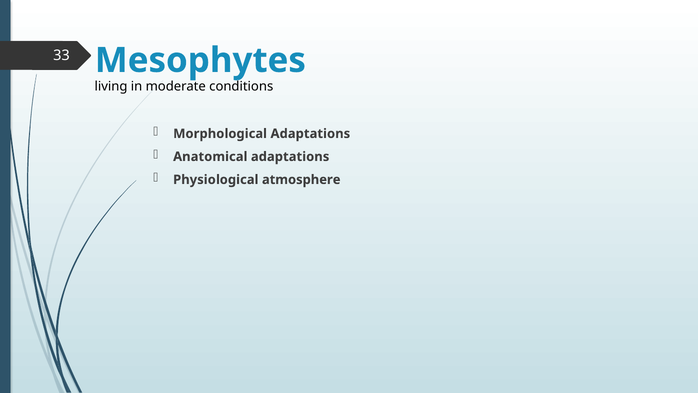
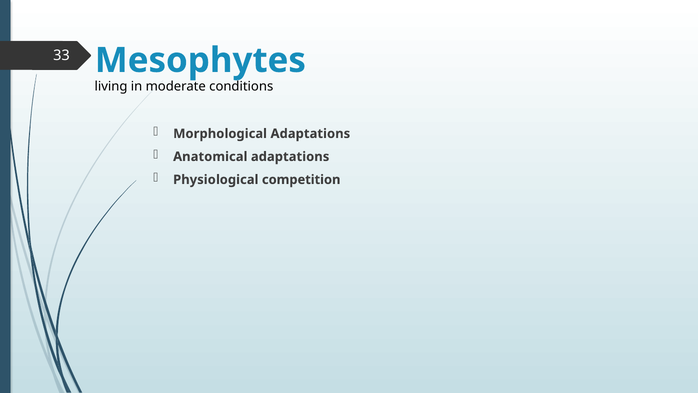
atmosphere: atmosphere -> competition (301, 180)
